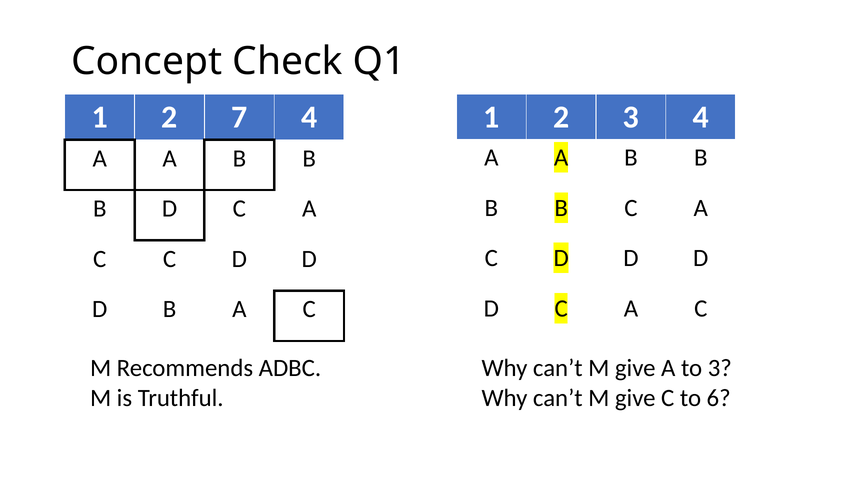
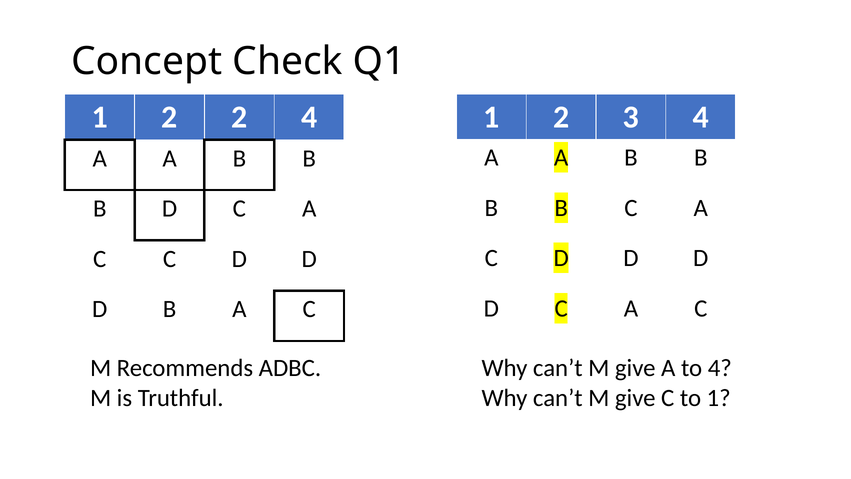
2 7: 7 -> 2 (239, 117)
to 3: 3 -> 4 (720, 368)
to 6: 6 -> 1 (719, 398)
